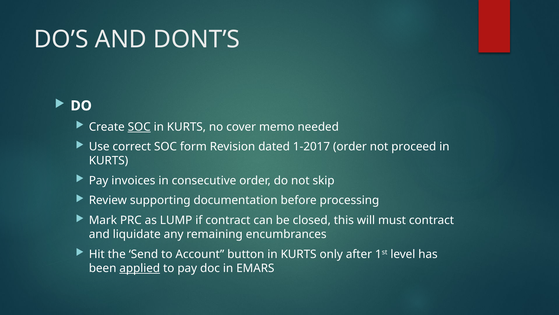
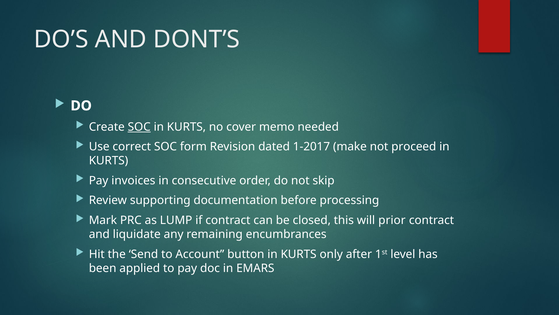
1-2017 order: order -> make (350, 146)
must: must -> prior (392, 220)
applied underline: present -> none (140, 268)
